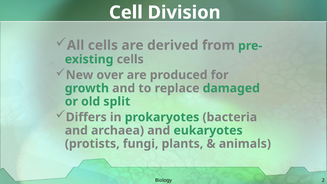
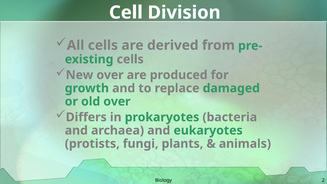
old split: split -> over (117, 101)
